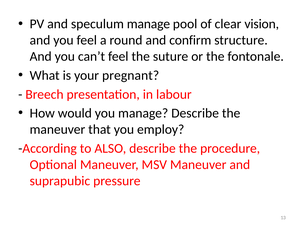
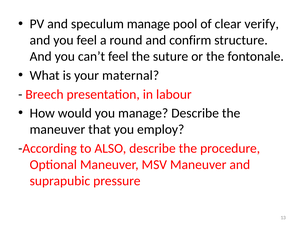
vision: vision -> verify (262, 24)
pregnant: pregnant -> maternal (131, 75)
